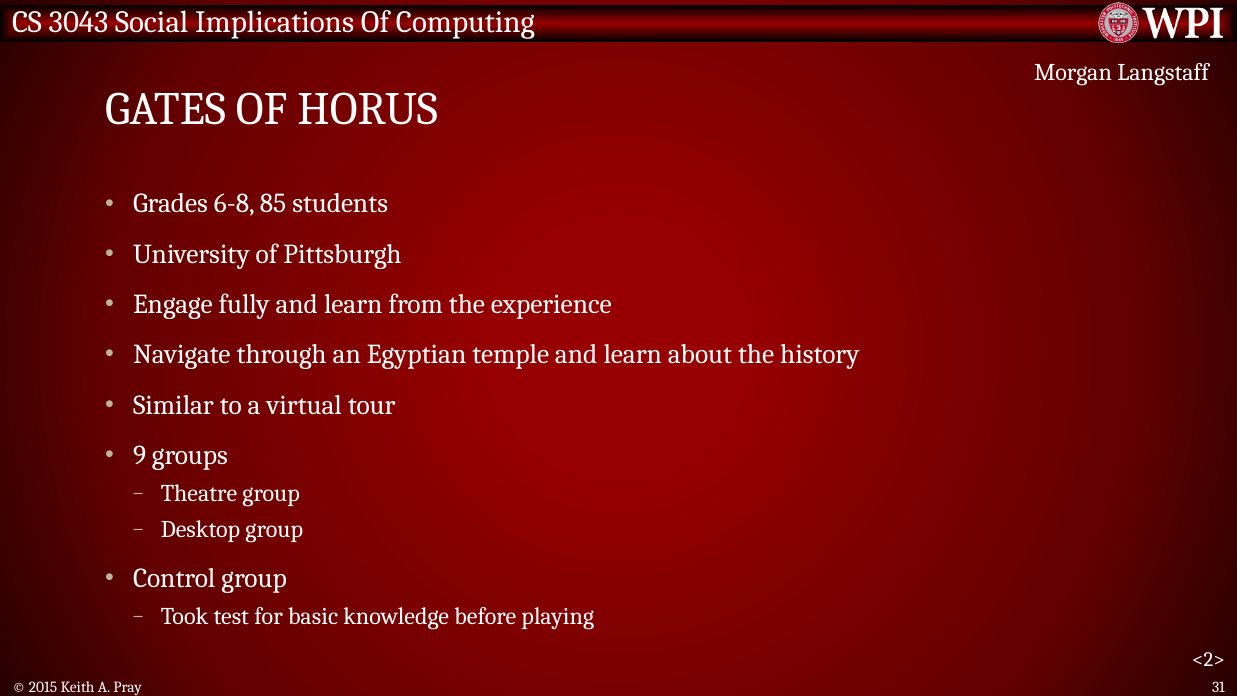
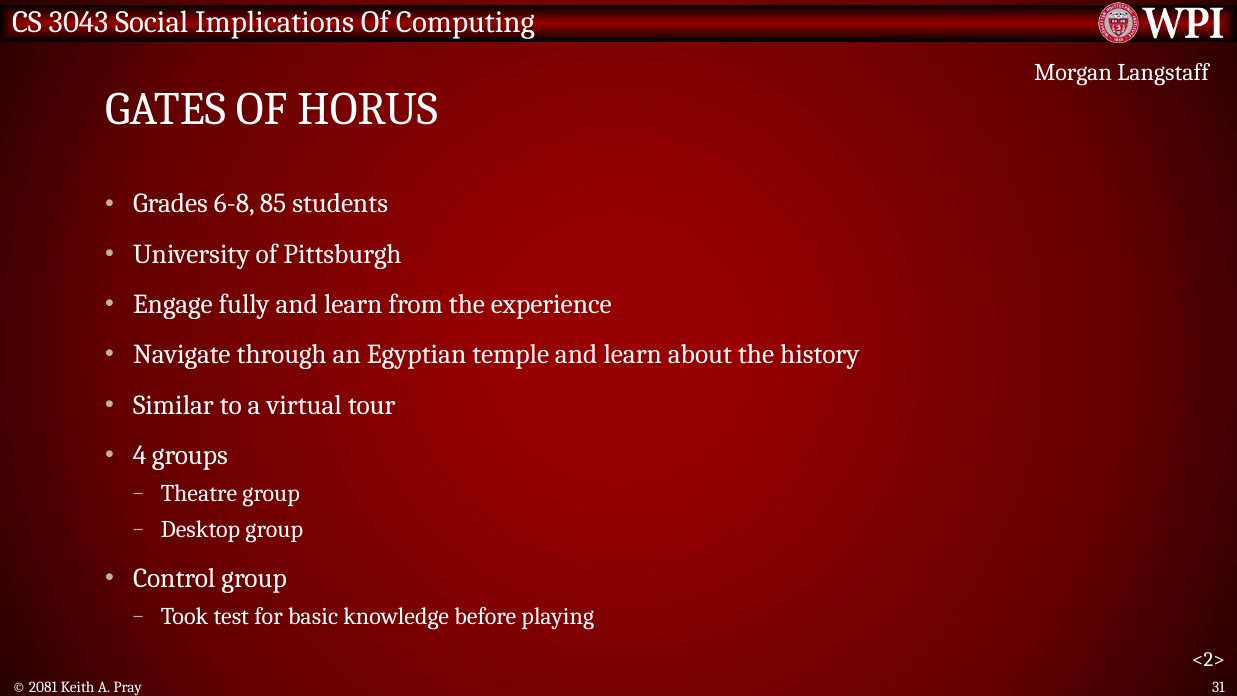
9: 9 -> 4 (140, 455)
2015: 2015 -> 2081 (43, 687)
